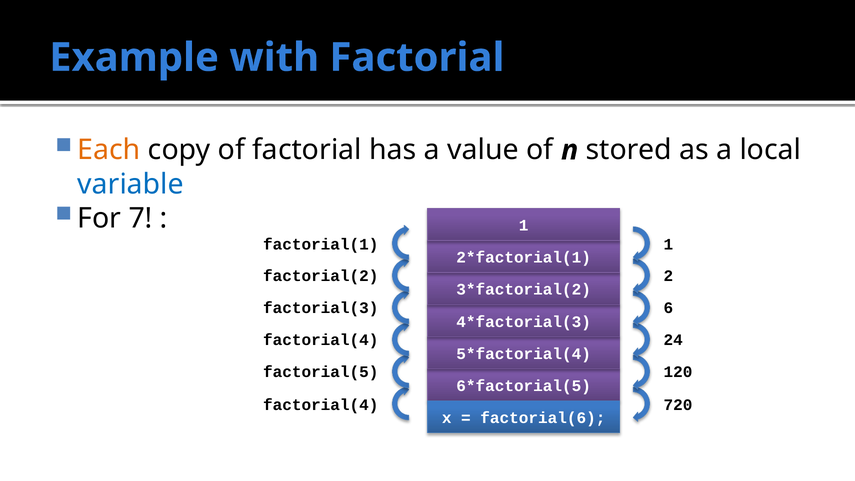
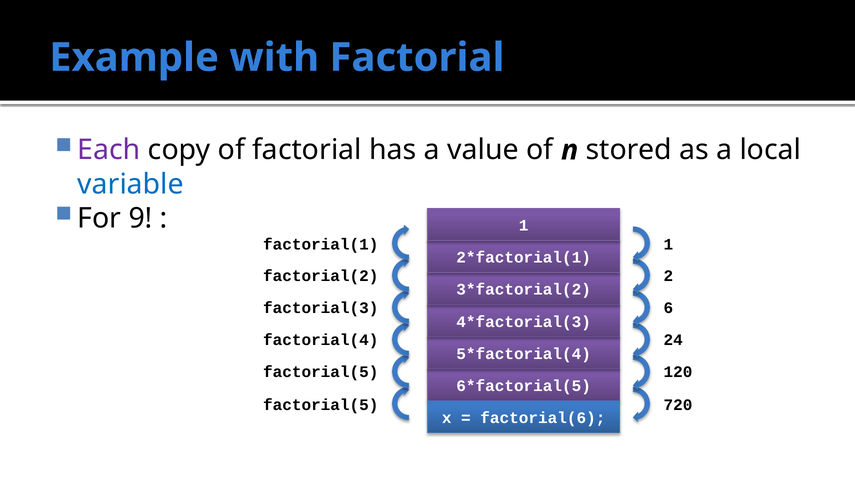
Each colour: orange -> purple (109, 150)
7: 7 -> 9 (141, 218)
factorial(4: factorial(4 -> factorial(5 (321, 405)
